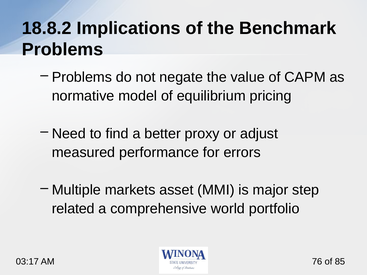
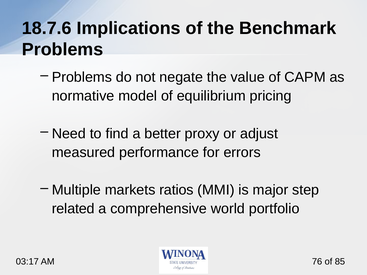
18.8.2: 18.8.2 -> 18.7.6 (47, 28)
asset: asset -> ratios (176, 190)
